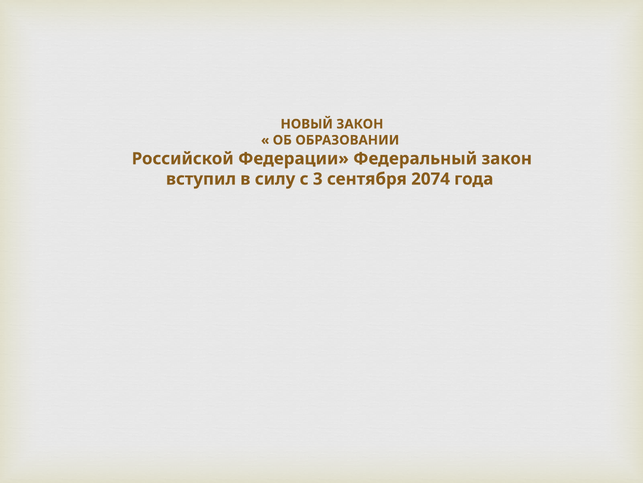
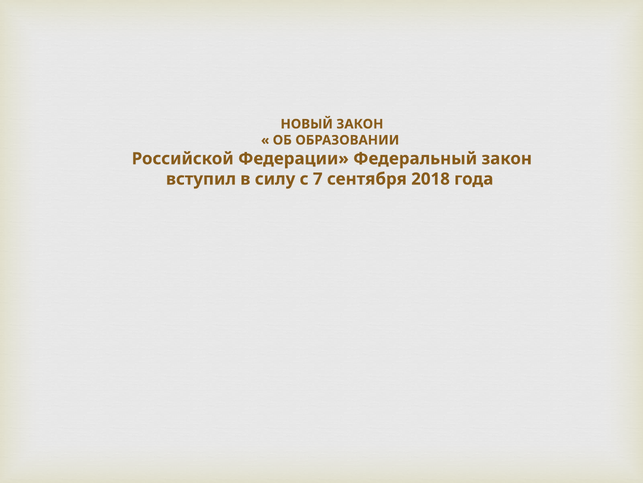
3: 3 -> 7 (318, 179)
2074: 2074 -> 2018 (431, 179)
